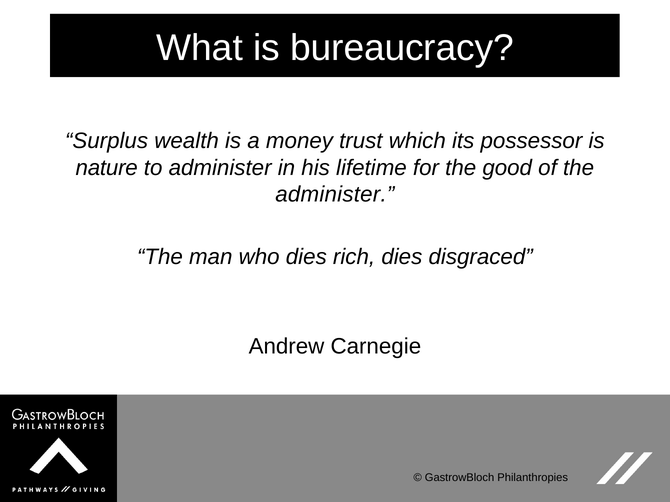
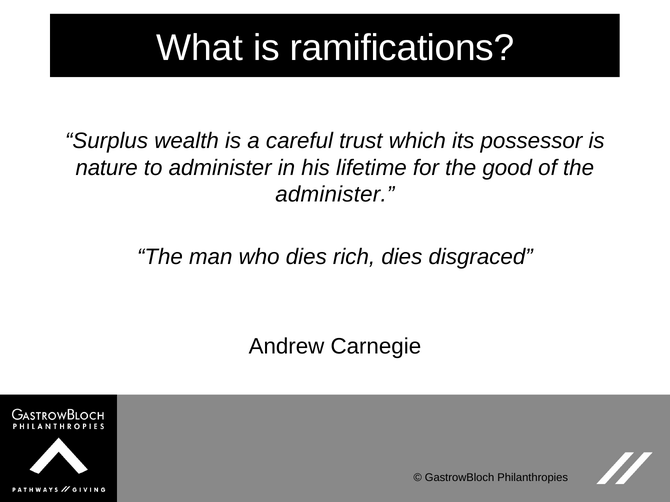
bureaucracy: bureaucracy -> ramifications (402, 48)
money: money -> careful (299, 141)
